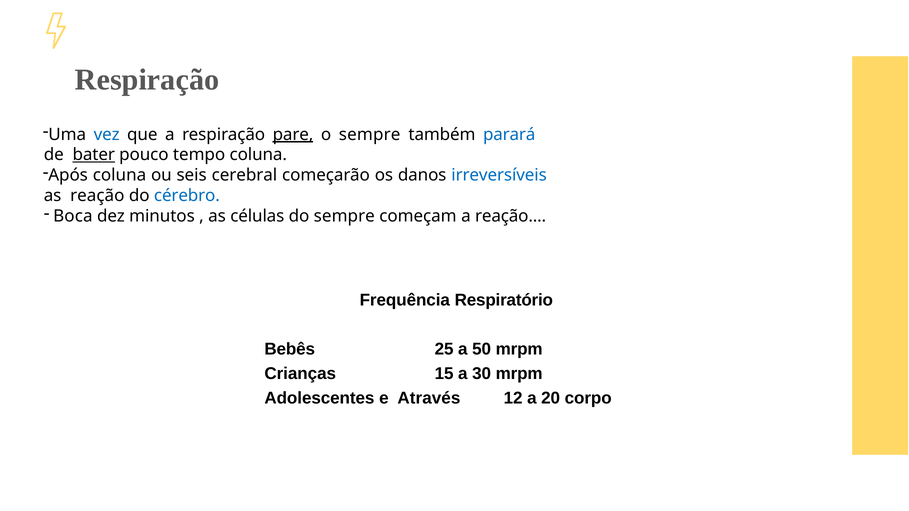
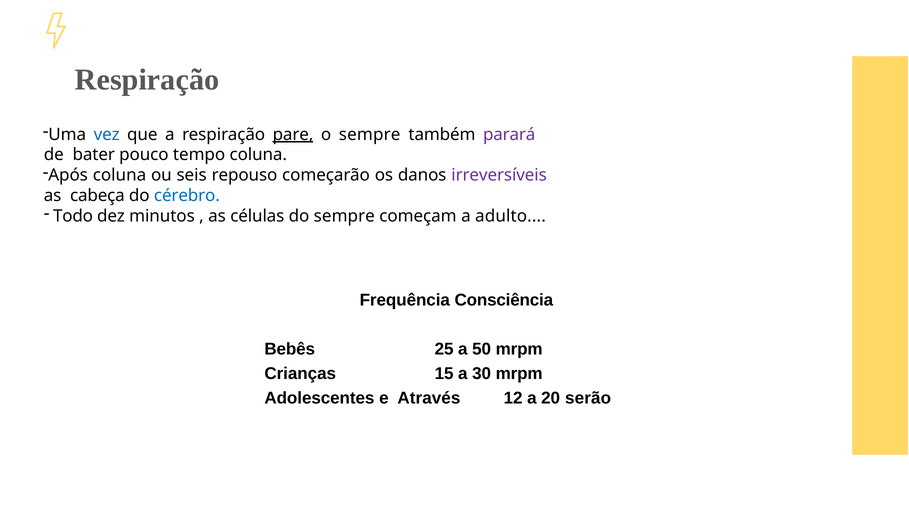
parará colour: blue -> purple (509, 134)
bater underline: present -> none (94, 155)
cerebral: cerebral -> repouso (244, 175)
irreversíveis colour: blue -> purple (499, 175)
as reação: reação -> cabeça (97, 196)
Boca: Boca -> Todo (73, 216)
a reação: reação -> adulto (510, 216)
Respiratório: Respiratório -> Consciência (504, 300)
corpo: corpo -> serão (588, 398)
